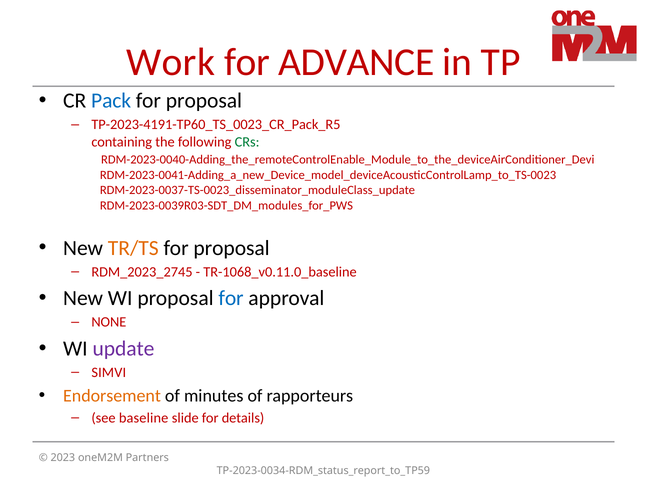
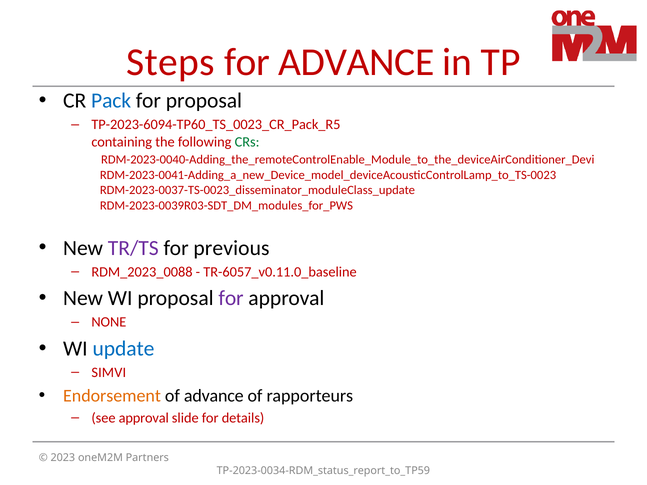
Work: Work -> Steps (171, 62)
TP-2023-4191-TP60_TS_0023_CR_Pack_R5: TP-2023-4191-TP60_TS_0023_CR_Pack_R5 -> TP-2023-6094-TP60_TS_0023_CR_Pack_R5 (216, 125)
TR/TS colour: orange -> purple (133, 248)
proposal: proposal -> previous (231, 248)
RDM_2023_2745: RDM_2023_2745 -> RDM_2023_0088 (142, 272)
TR-1068_v0.11.0_baseline: TR-1068_v0.11.0_baseline -> TR-6057_v0.11.0_baseline (280, 272)
for colour: blue -> purple (231, 298)
update colour: purple -> blue (123, 349)
of minutes: minutes -> advance (214, 396)
see baseline: baseline -> approval (144, 418)
